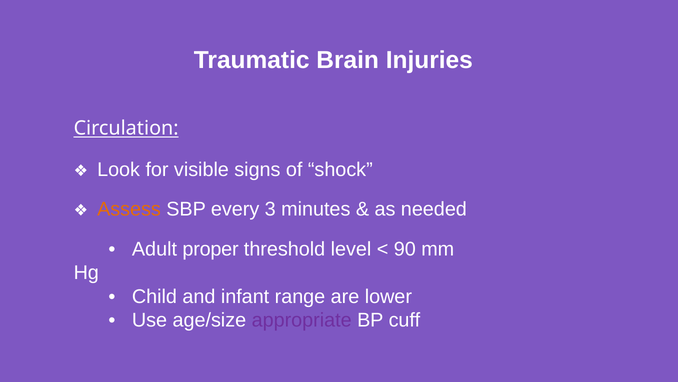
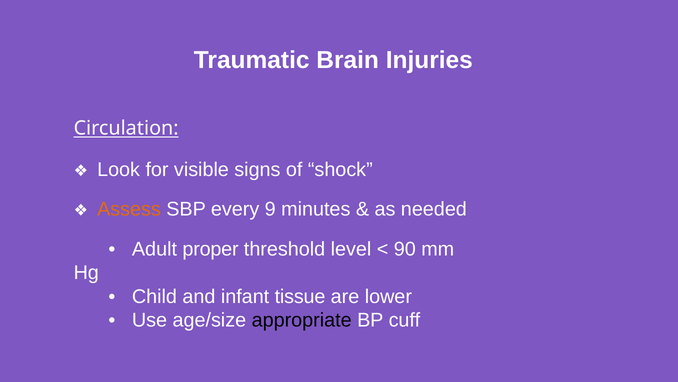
3: 3 -> 9 (270, 209)
range: range -> tissue (300, 296)
appropriate colour: purple -> black (302, 320)
